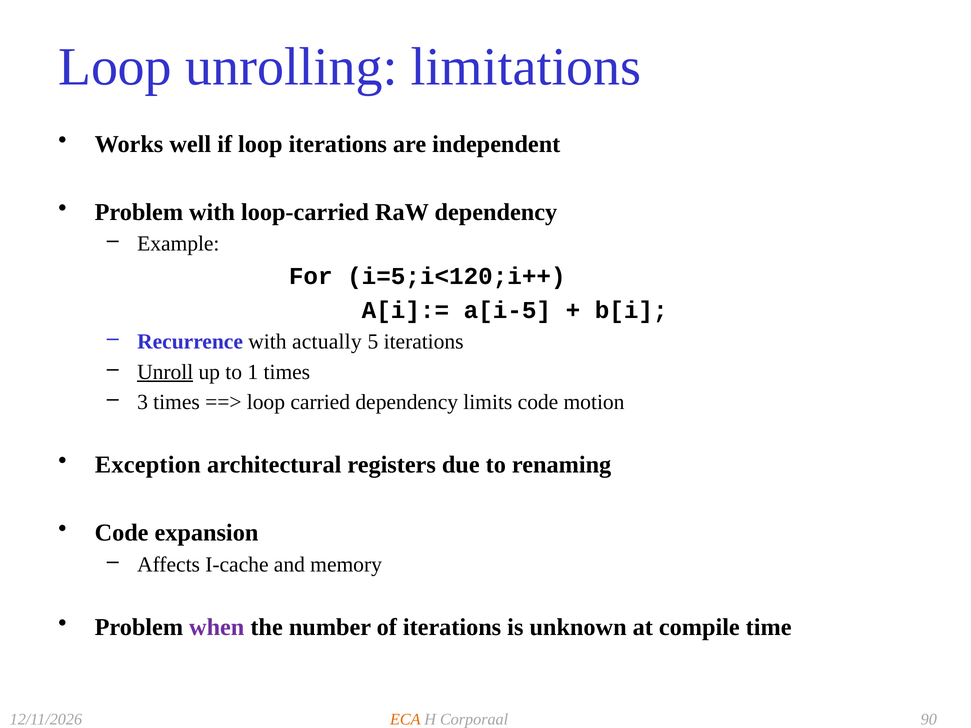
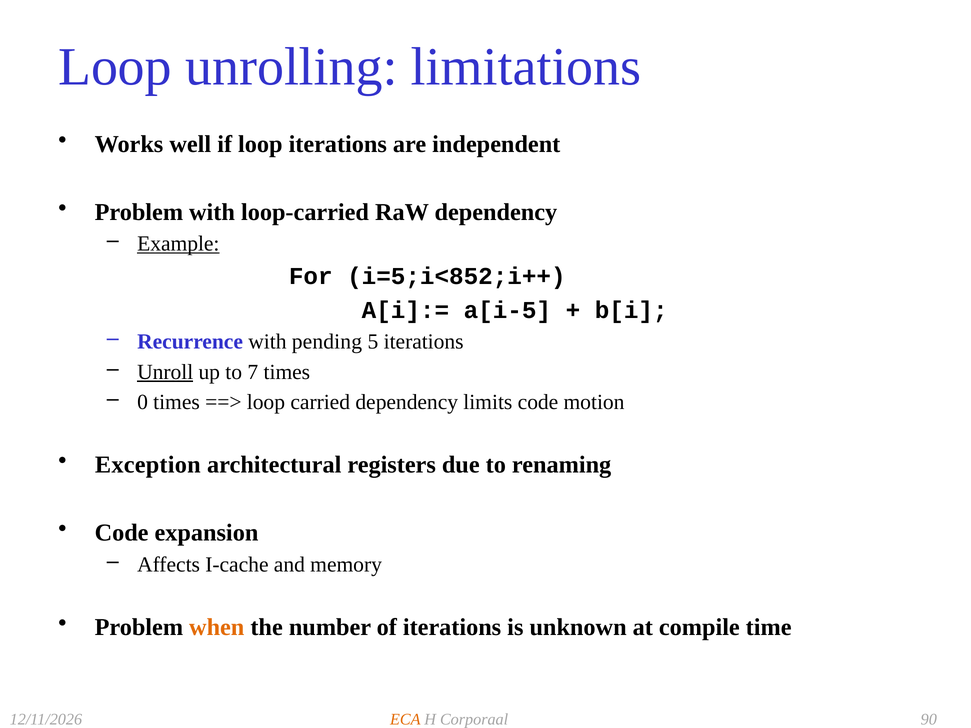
Example underline: none -> present (178, 244)
i=5;i<120;i++: i=5;i<120;i++ -> i=5;i<852;i++ (456, 276)
actually: actually -> pending (327, 342)
1: 1 -> 7 (253, 372)
3: 3 -> 0 (143, 402)
when colour: purple -> orange (217, 627)
